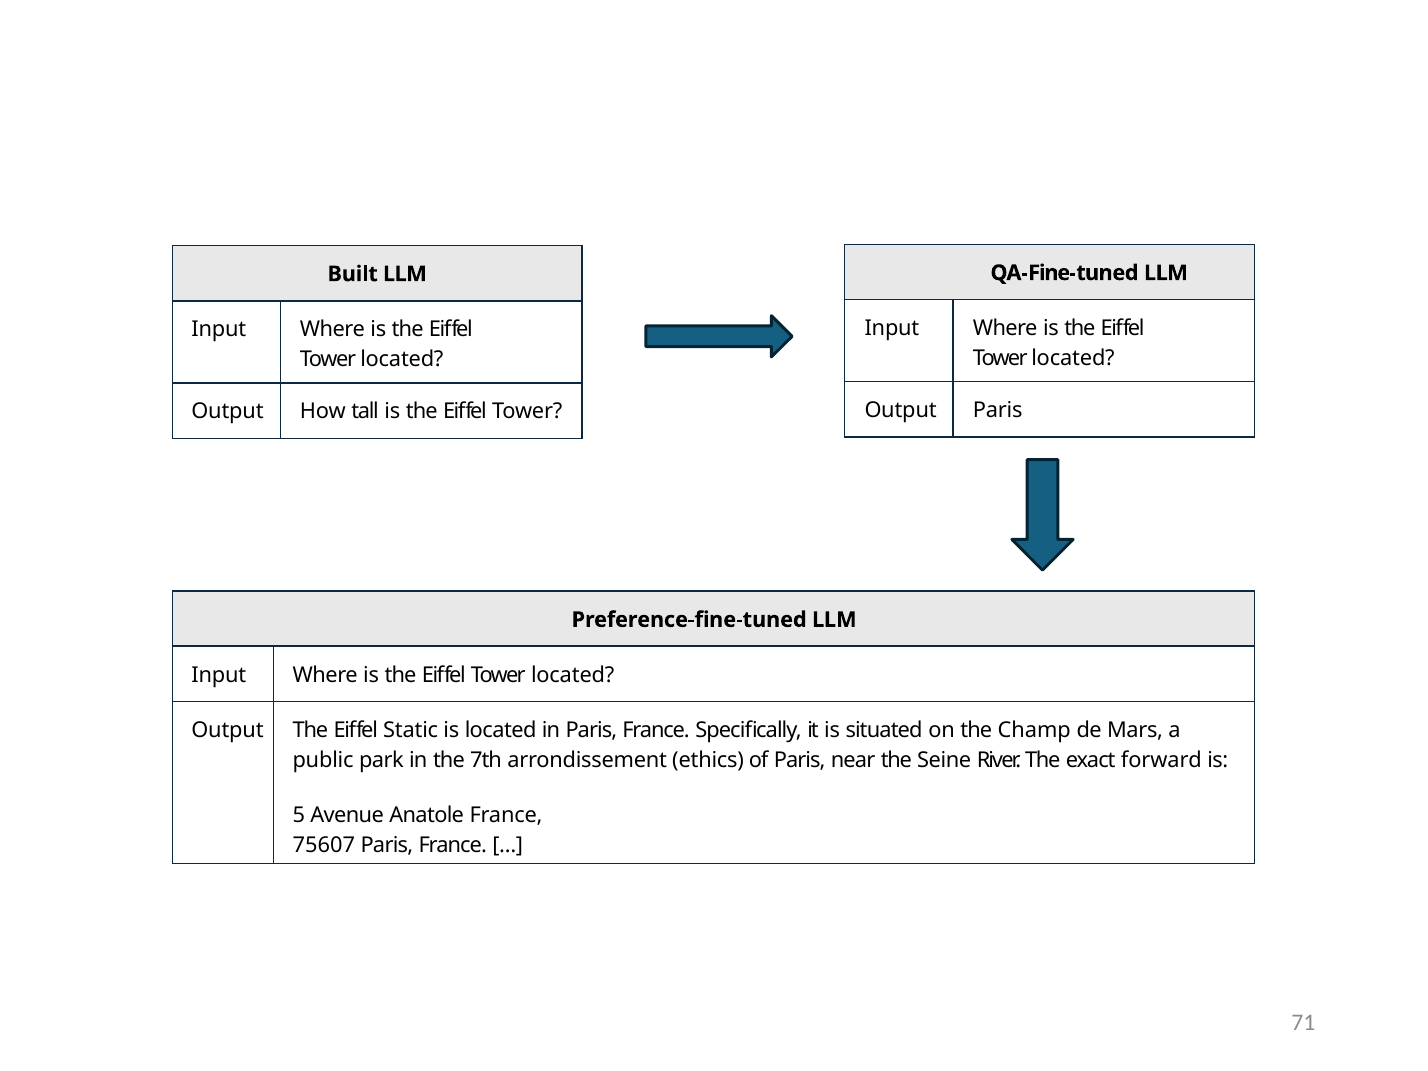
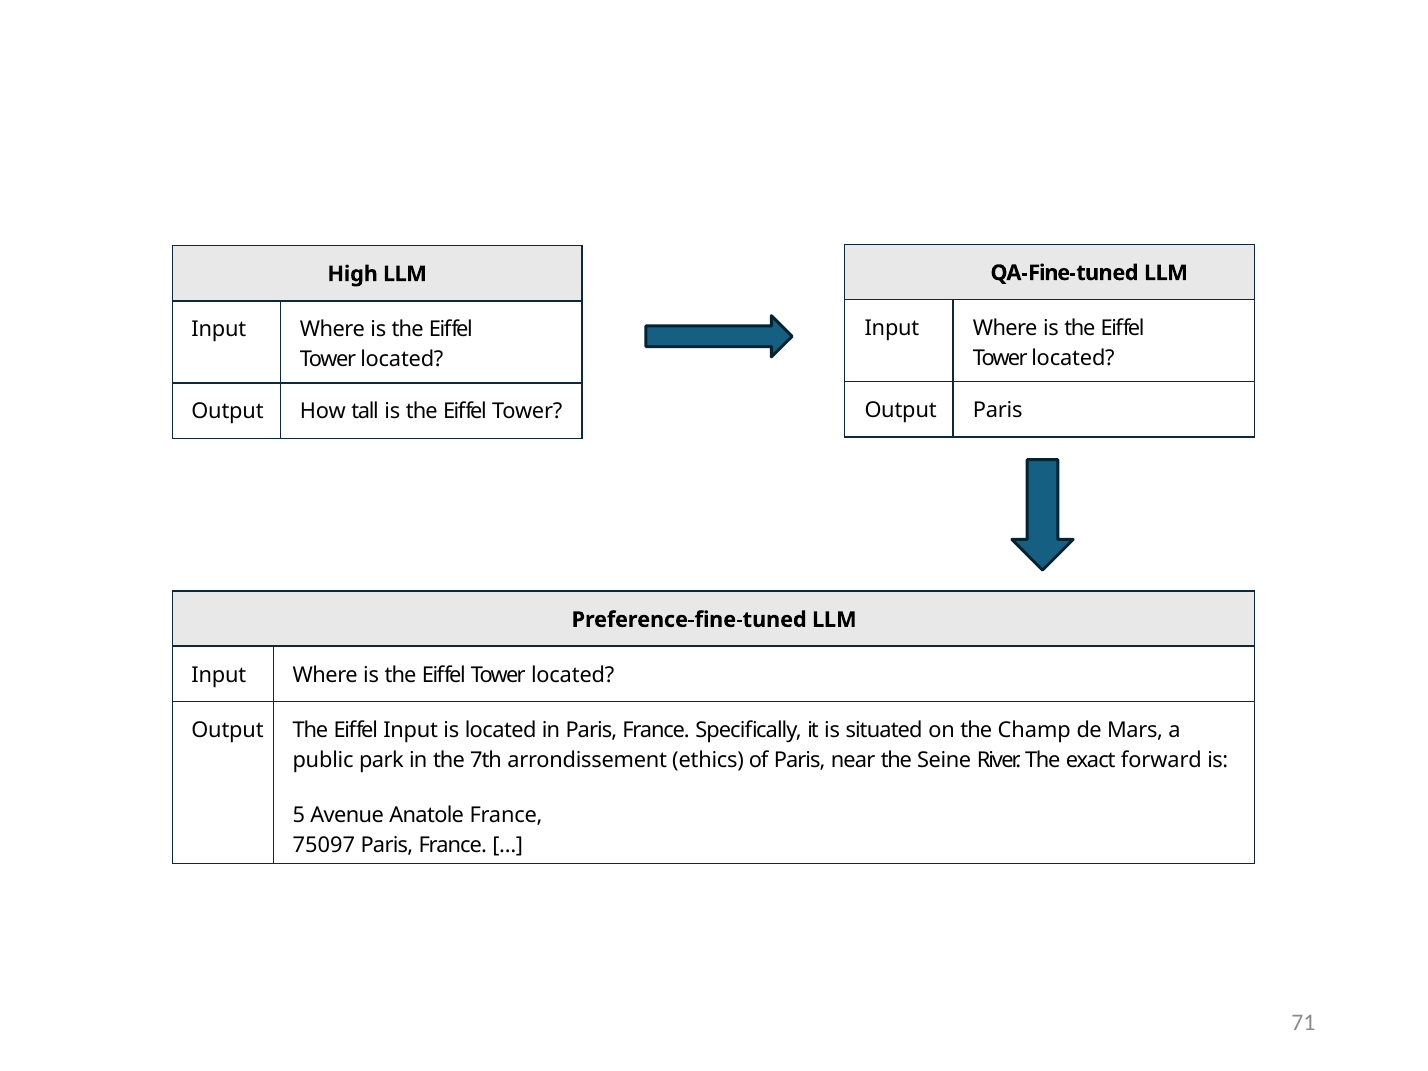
Built: Built -> High (353, 274)
Eiffel Static: Static -> Input (411, 730)
75607: 75607 -> 75097 (324, 845)
